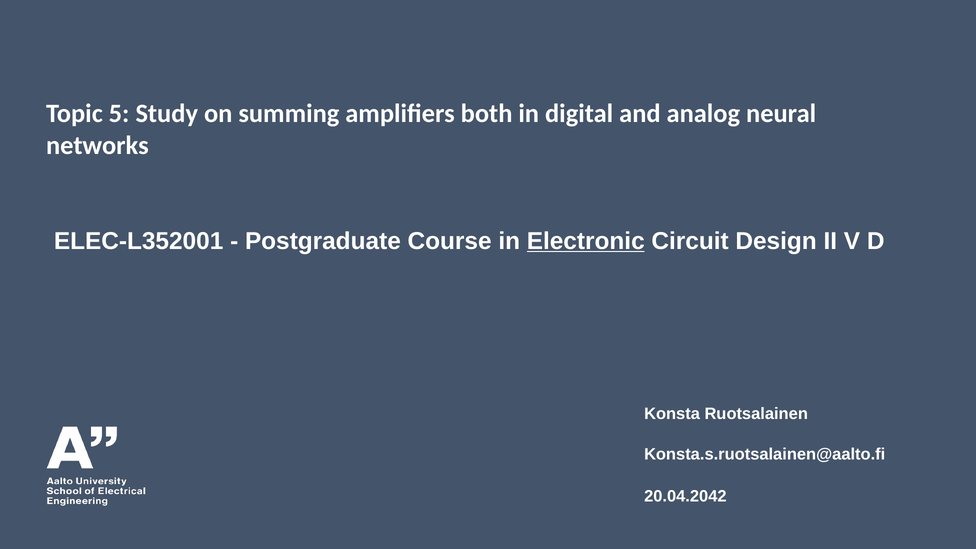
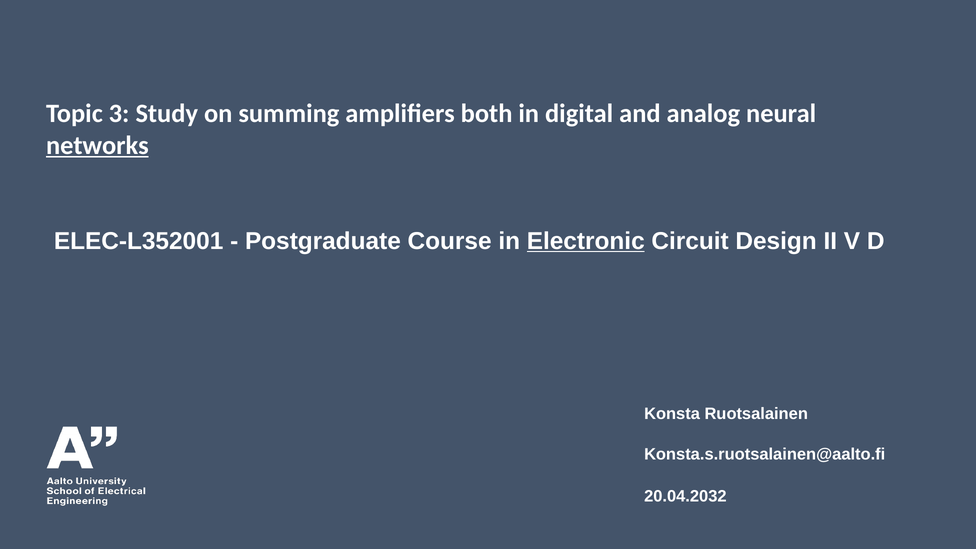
5: 5 -> 3 (119, 114)
networks underline: none -> present (97, 145)
20.04.2042: 20.04.2042 -> 20.04.2032 (685, 496)
